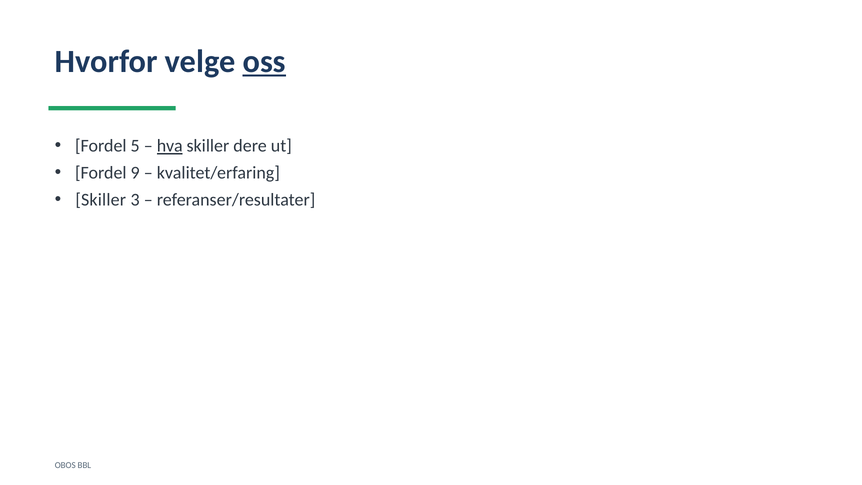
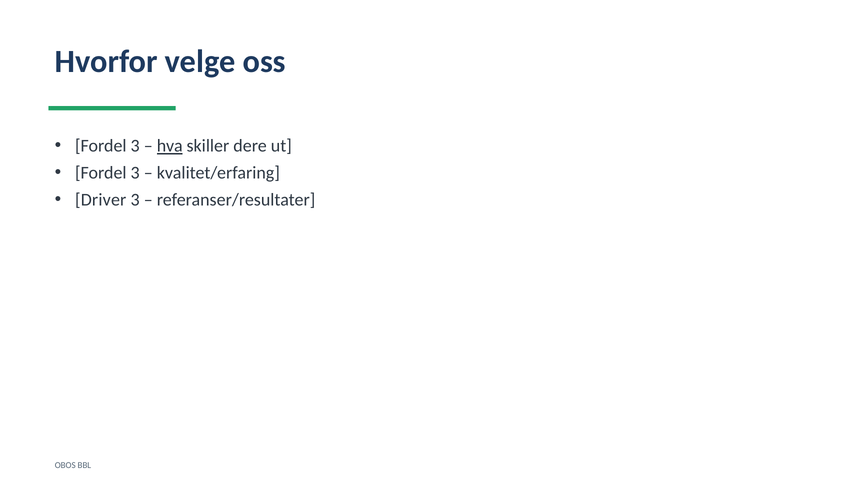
oss underline: present -> none (264, 62)
5: 5 -> 3 (135, 146)
9: 9 -> 3 (135, 173)
Skiller: Skiller -> Driver (101, 200)
